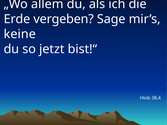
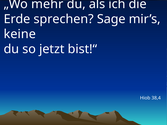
allem: allem -> mehr (47, 4)
vergeben: vergeben -> sprechen (64, 19)
